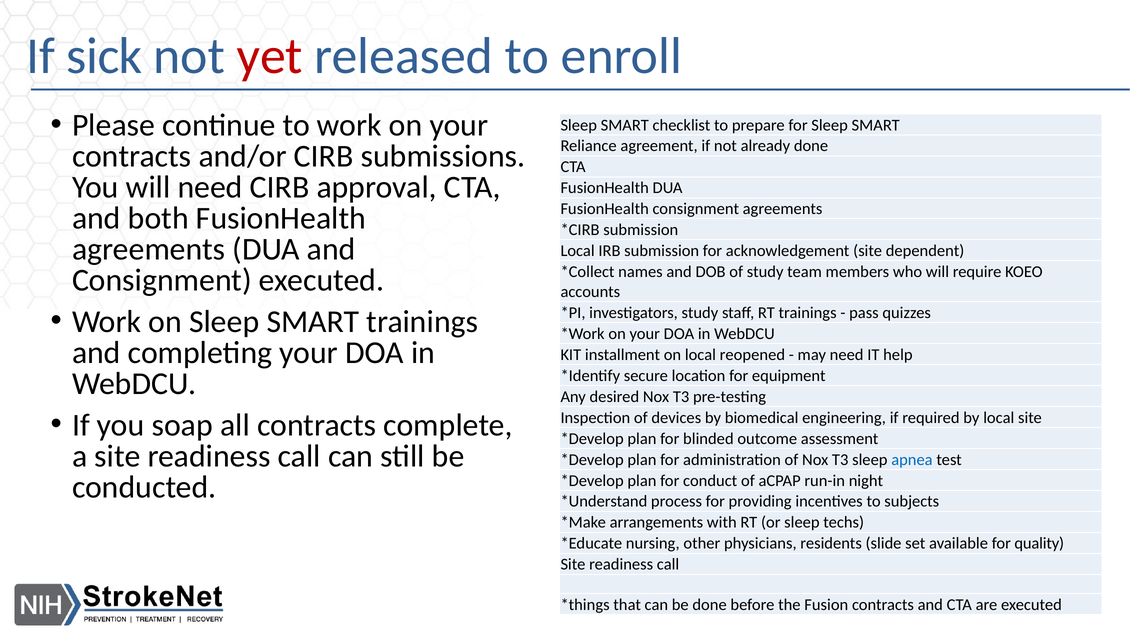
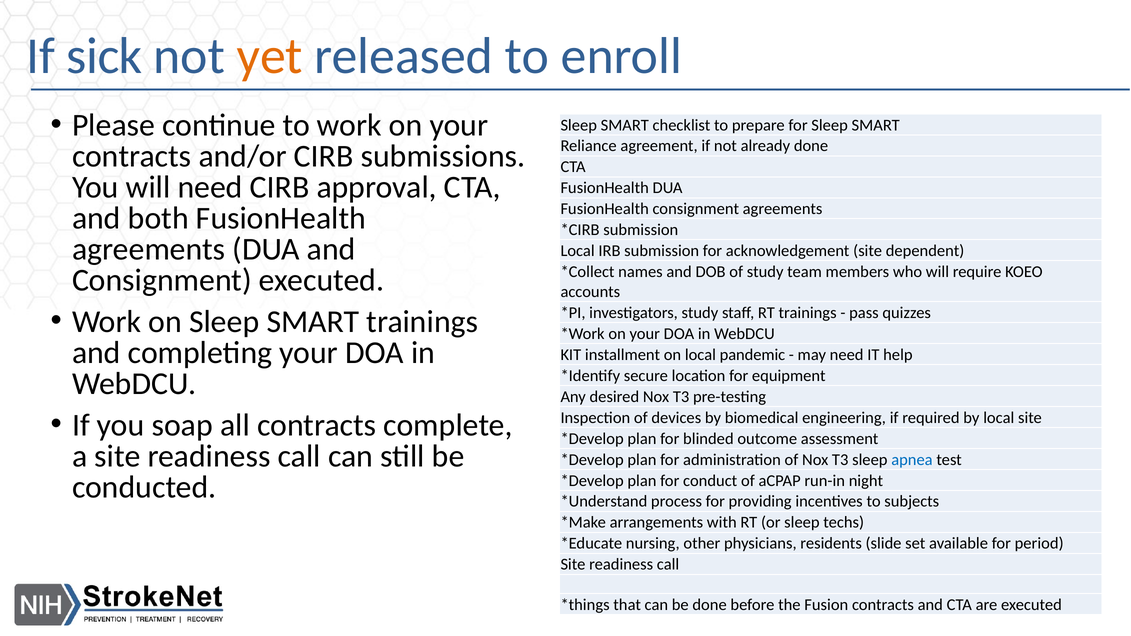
yet colour: red -> orange (270, 56)
reopened: reopened -> pandemic (752, 355)
quality: quality -> period (1039, 544)
